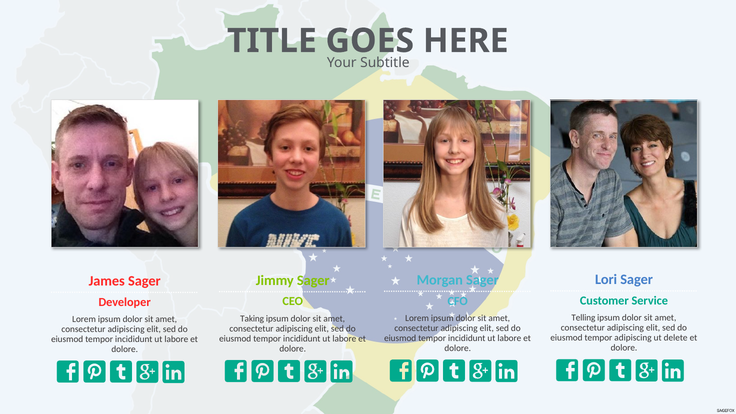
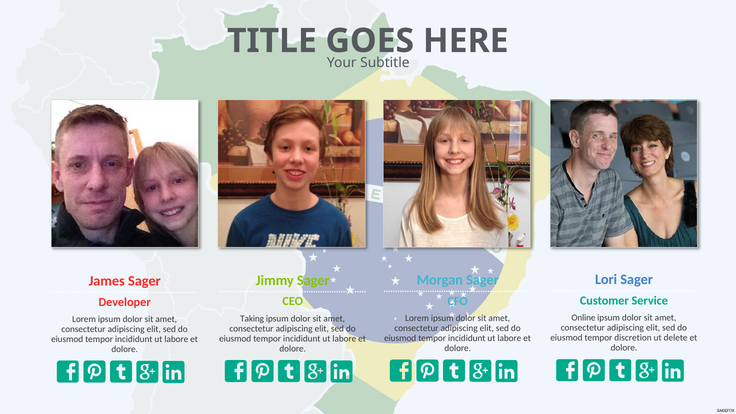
Telling: Telling -> Online (583, 318)
tempor adipiscing: adipiscing -> discretion (633, 338)
